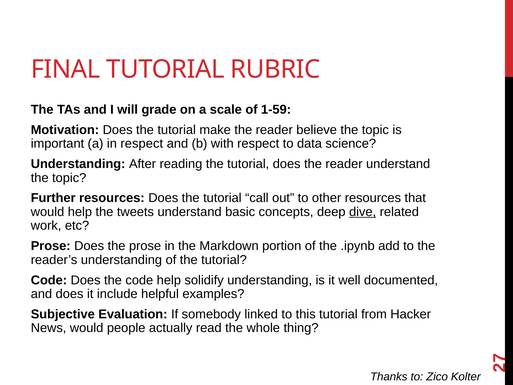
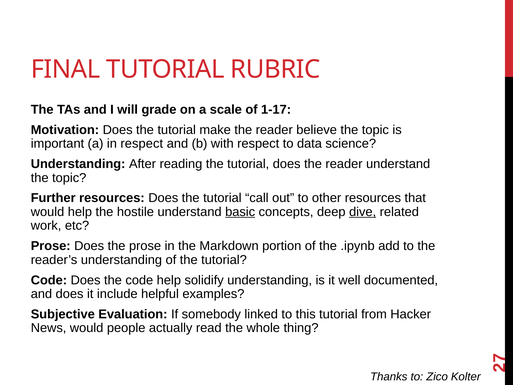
1-59: 1-59 -> 1-17 (276, 109)
tweets: tweets -> hostile (135, 212)
basic underline: none -> present (240, 212)
